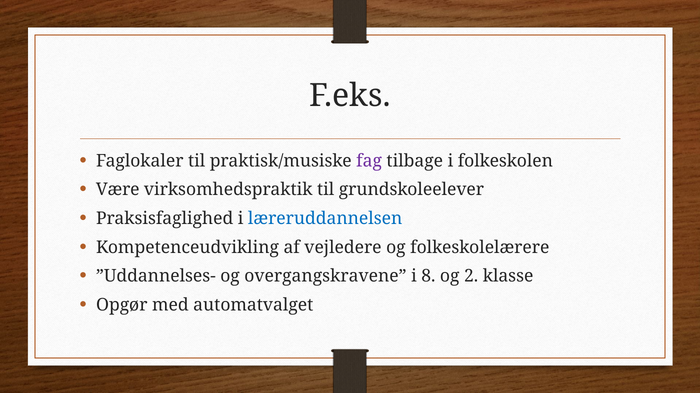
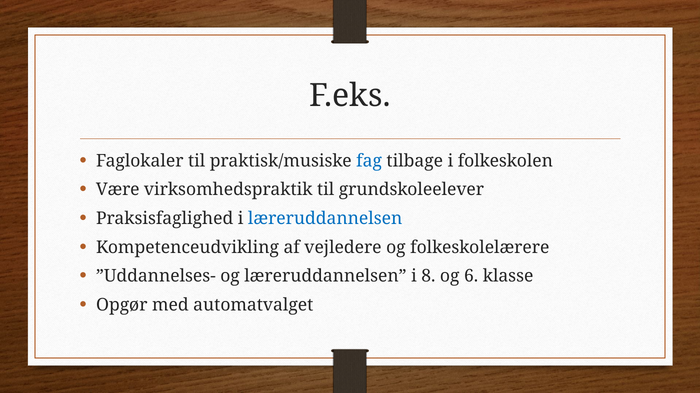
fag colour: purple -> blue (369, 161)
og overgangskravene: overgangskravene -> læreruddannelsen (325, 277)
2: 2 -> 6 (471, 277)
